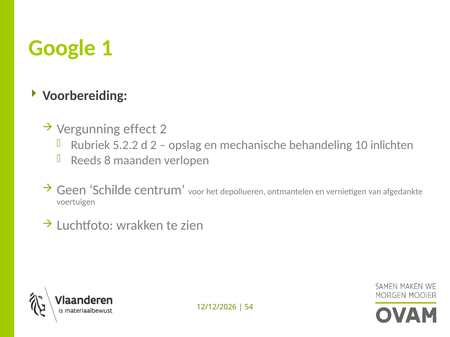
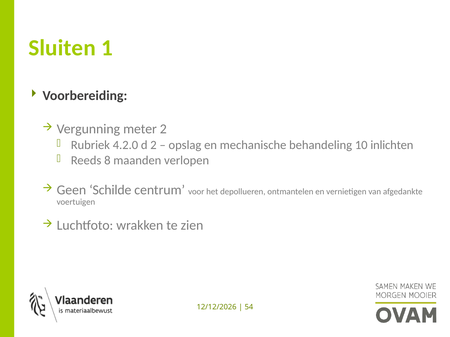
Google: Google -> Sluiten (62, 48)
effect: effect -> meter (140, 129)
5.2.2: 5.2.2 -> 4.2.0 (125, 145)
